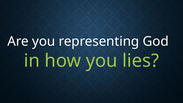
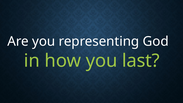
lies: lies -> last (141, 61)
